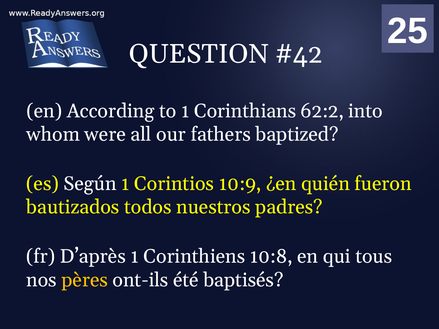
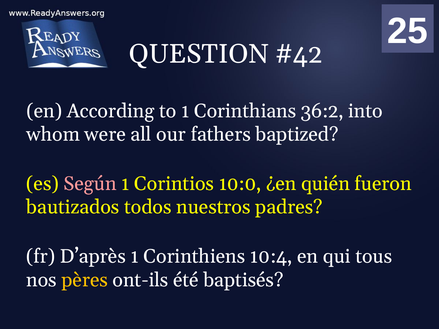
62:2: 62:2 -> 36:2 (322, 111)
Según colour: white -> pink (90, 184)
10:9: 10:9 -> 10:0 (240, 184)
10:8: 10:8 -> 10:4 (271, 257)
